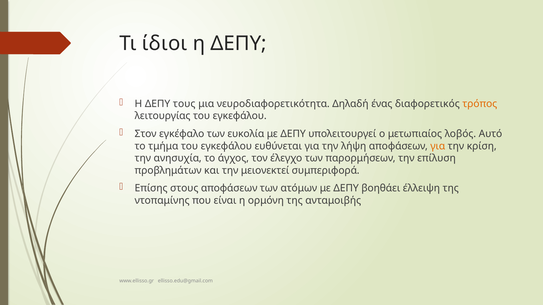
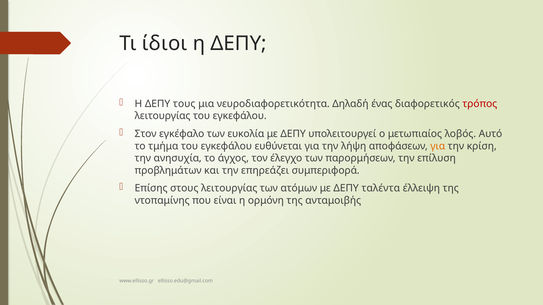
τρόπος colour: orange -> red (480, 104)
μειονεκτεί: μειονεκτεί -> επηρεάζει (265, 171)
στους αποφάσεων: αποφάσεων -> λειτουργίας (229, 189)
βοηθάει: βοηθάει -> ταλέντα (381, 189)
